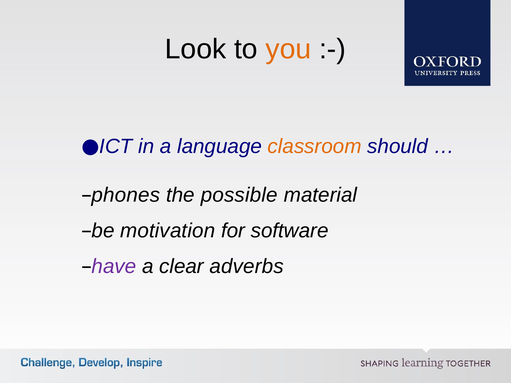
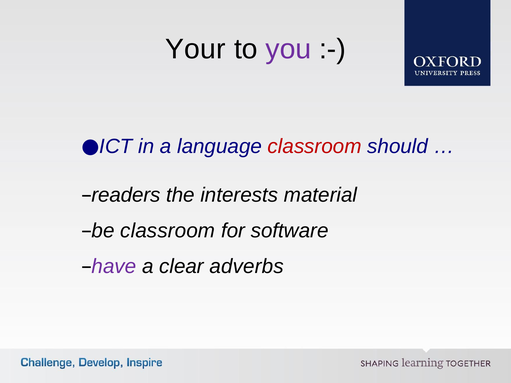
Look: Look -> Your (195, 49)
you colour: orange -> purple (288, 49)
classroom colour: orange -> red (315, 146)
phones: phones -> readers (126, 195)
possible: possible -> interests (239, 195)
be motivation: motivation -> classroom (168, 231)
